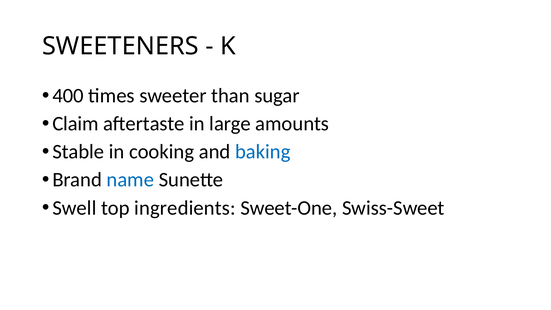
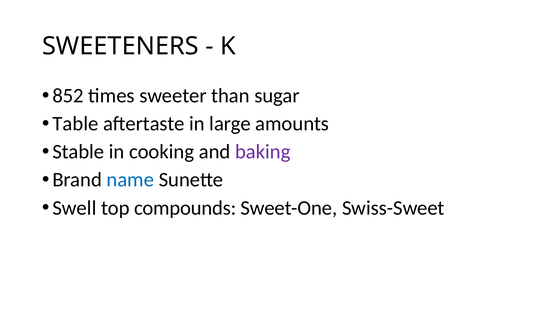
400: 400 -> 852 (68, 96)
Claim: Claim -> Table (75, 124)
baking colour: blue -> purple (263, 152)
ingredients: ingredients -> compounds (185, 208)
